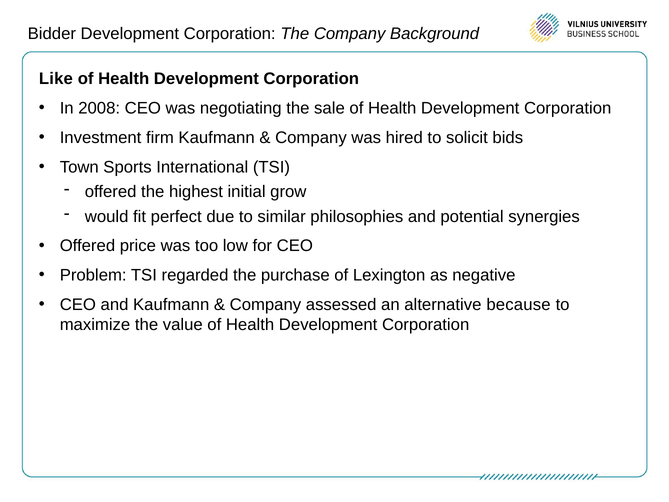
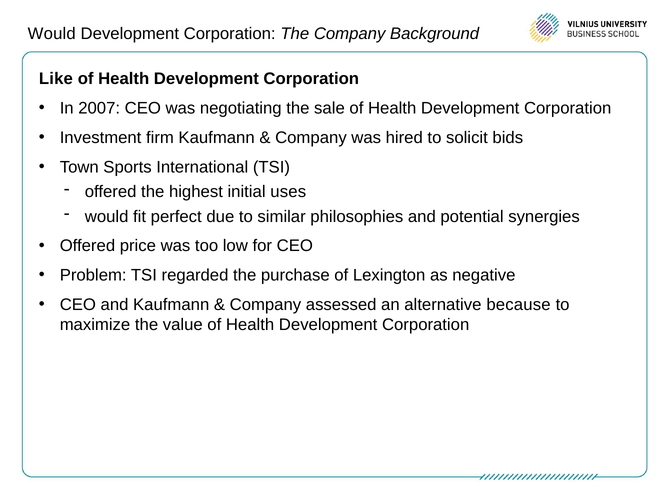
Bidder: Bidder -> Would (52, 34)
2008: 2008 -> 2007 (99, 108)
grow: grow -> uses (288, 192)
